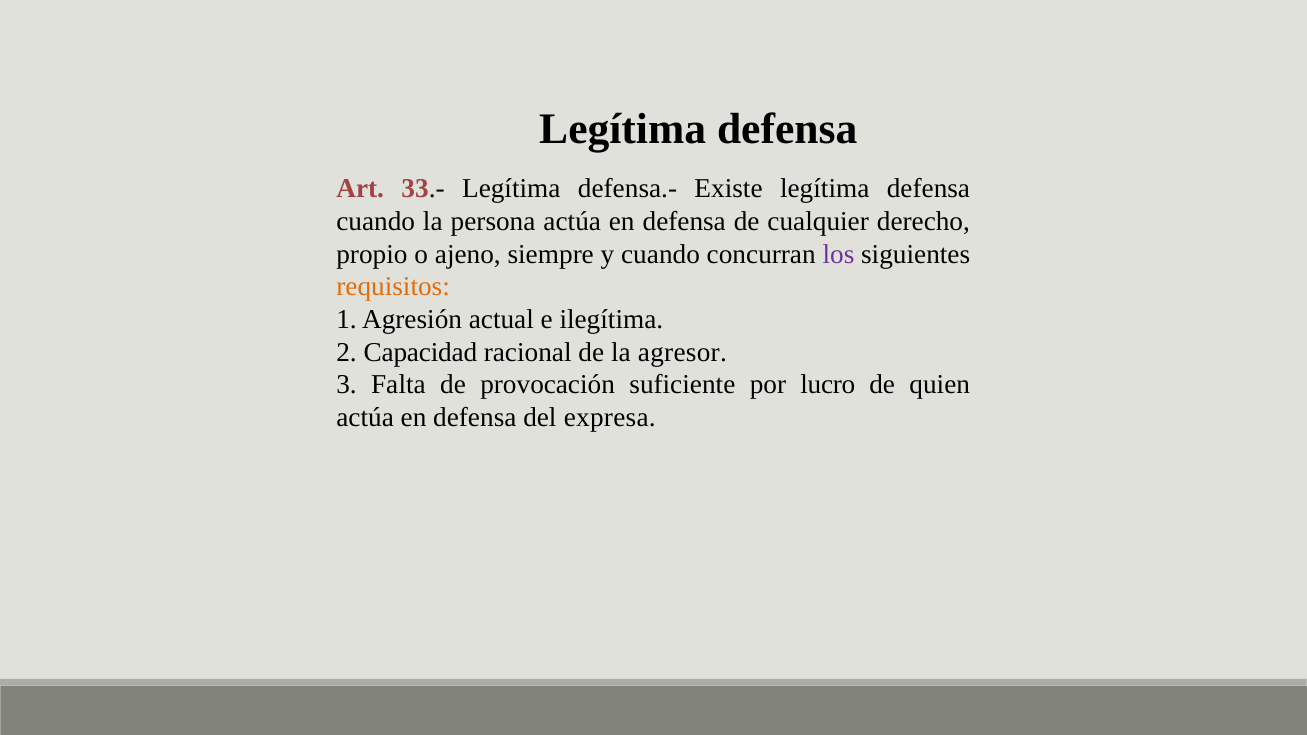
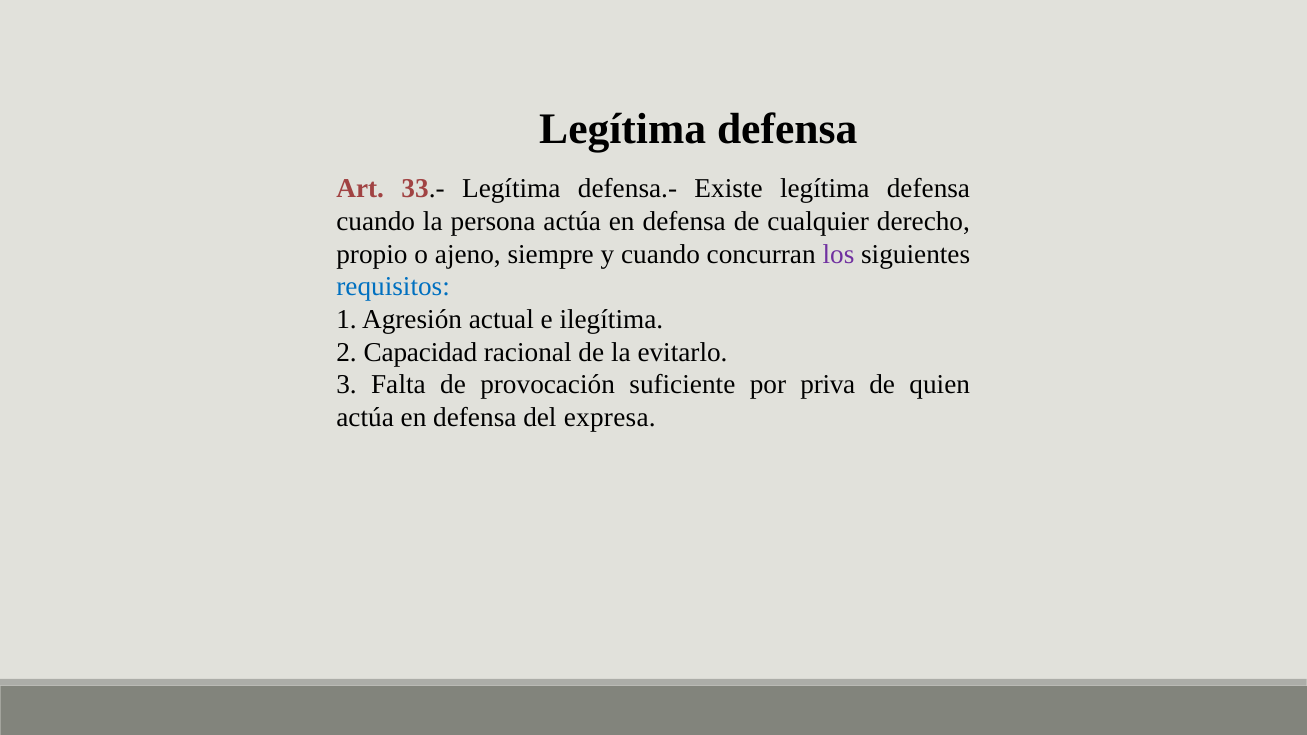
requisitos colour: orange -> blue (393, 287)
agresor: agresor -> evitarlo (683, 352)
lucro: lucro -> priva (828, 385)
